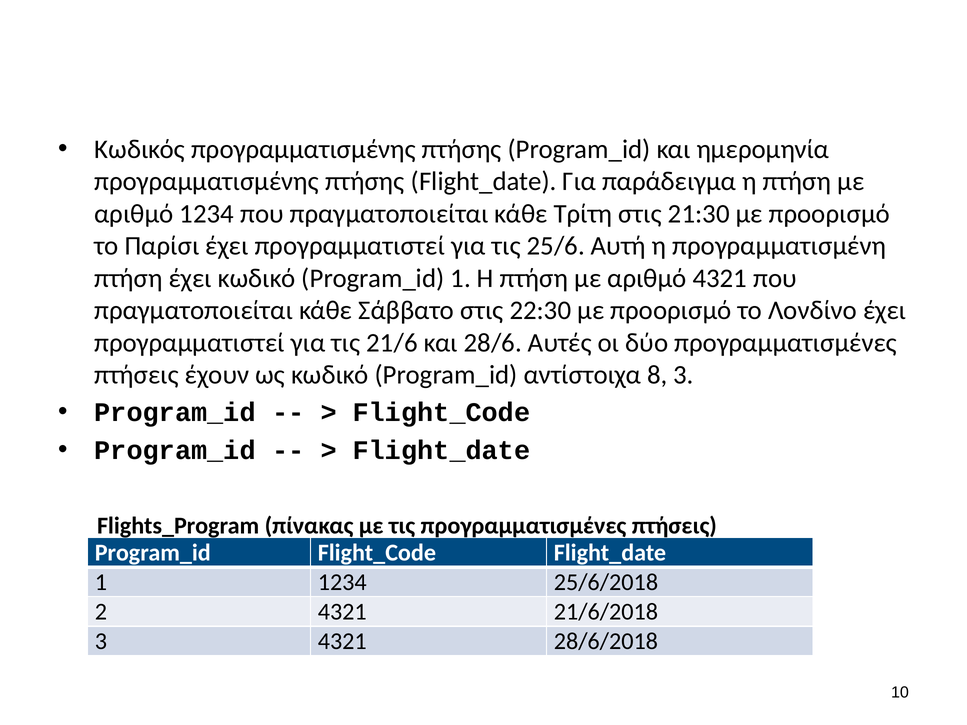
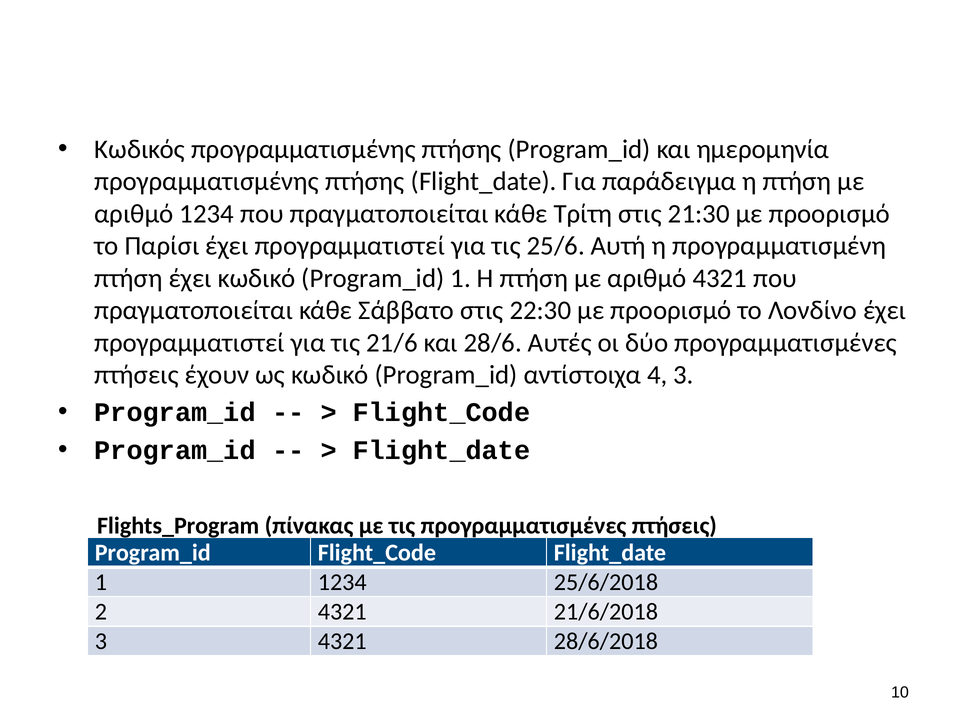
8: 8 -> 4 (657, 375)
